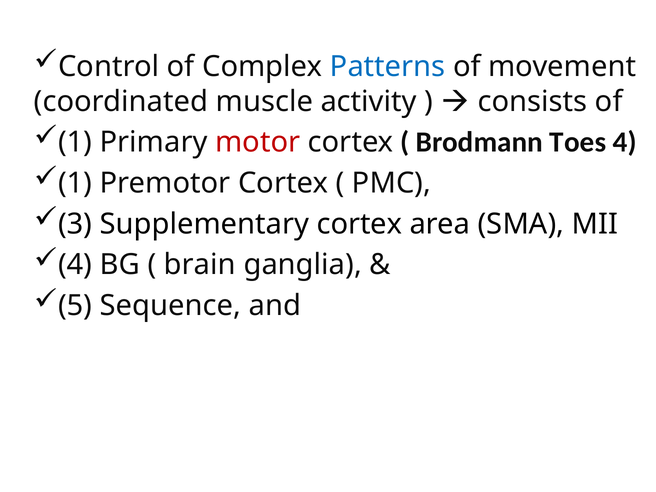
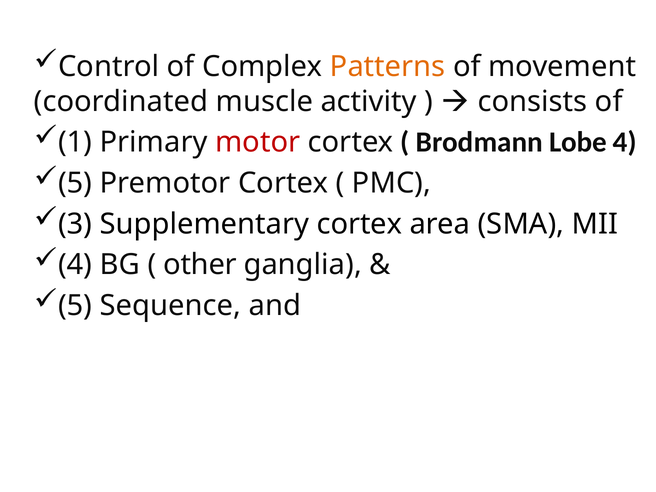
Patterns colour: blue -> orange (388, 67)
Toes: Toes -> Lobe (578, 142)
1: 1 -> 5 (75, 183)
brain: brain -> other (200, 265)
